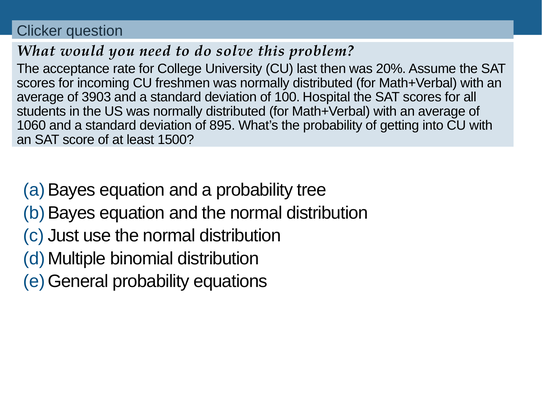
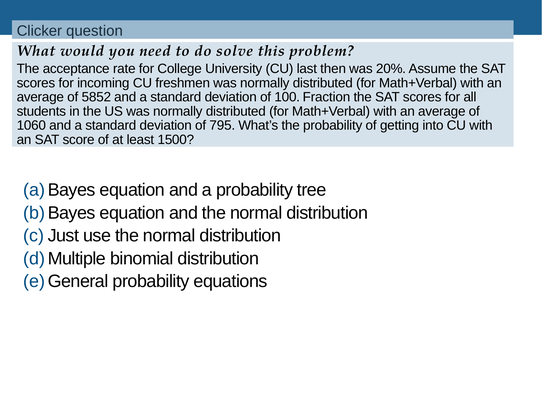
3903: 3903 -> 5852 (96, 97)
Hospital: Hospital -> Fraction (326, 97)
895: 895 -> 795 (222, 125)
